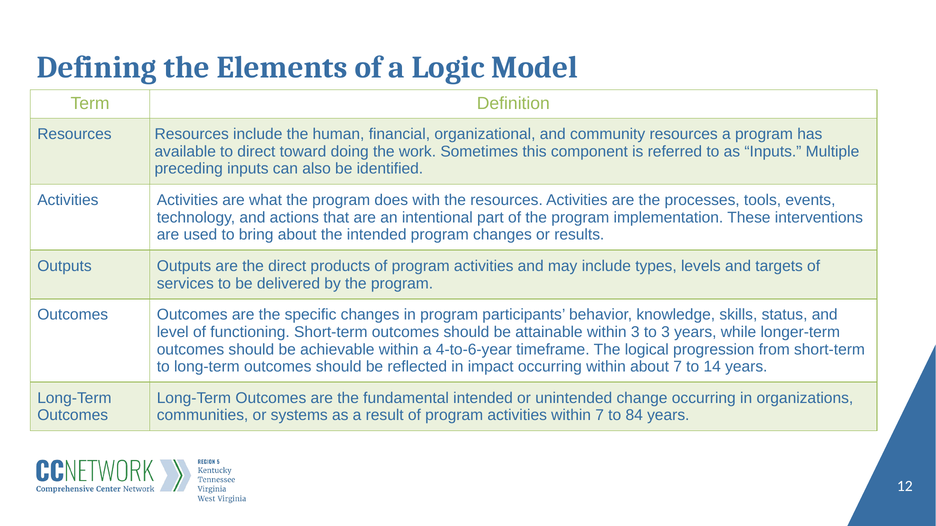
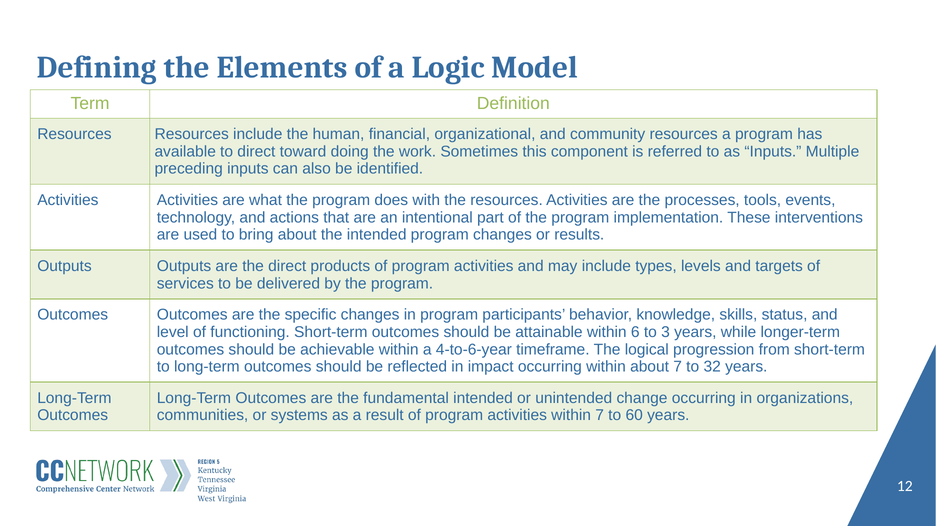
within 3: 3 -> 6 (635, 332)
14: 14 -> 32 (712, 367)
84: 84 -> 60 (634, 416)
